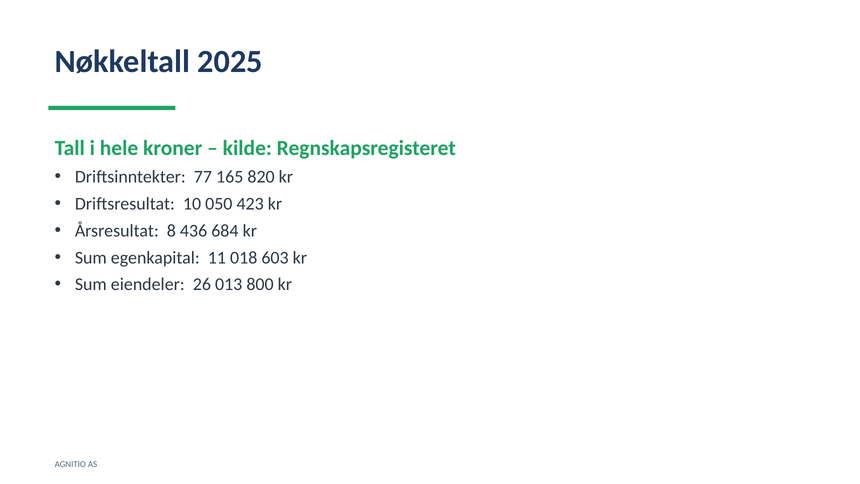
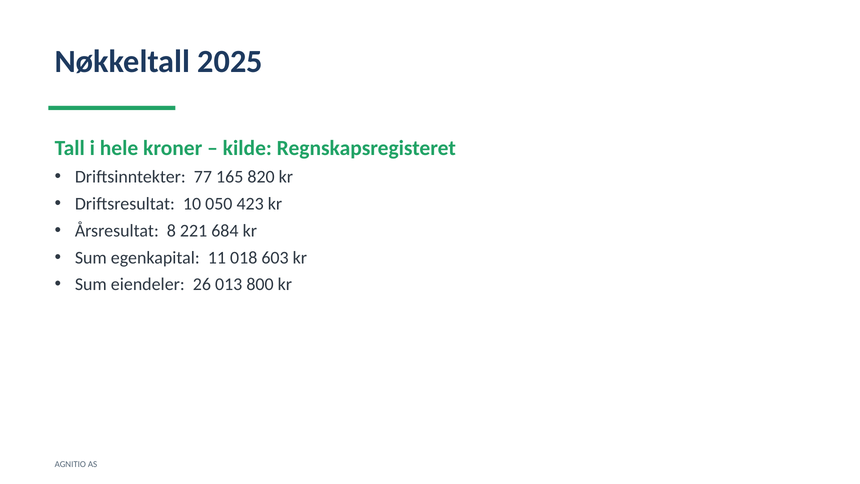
436: 436 -> 221 (194, 231)
